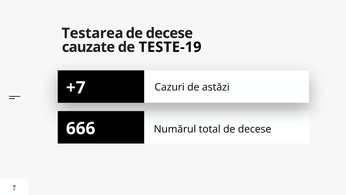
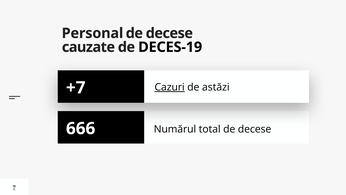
Testarea: Testarea -> Personal (92, 33)
TESTE-19: TESTE-19 -> DECES-19 (170, 47)
Cazuri underline: none -> present (170, 87)
